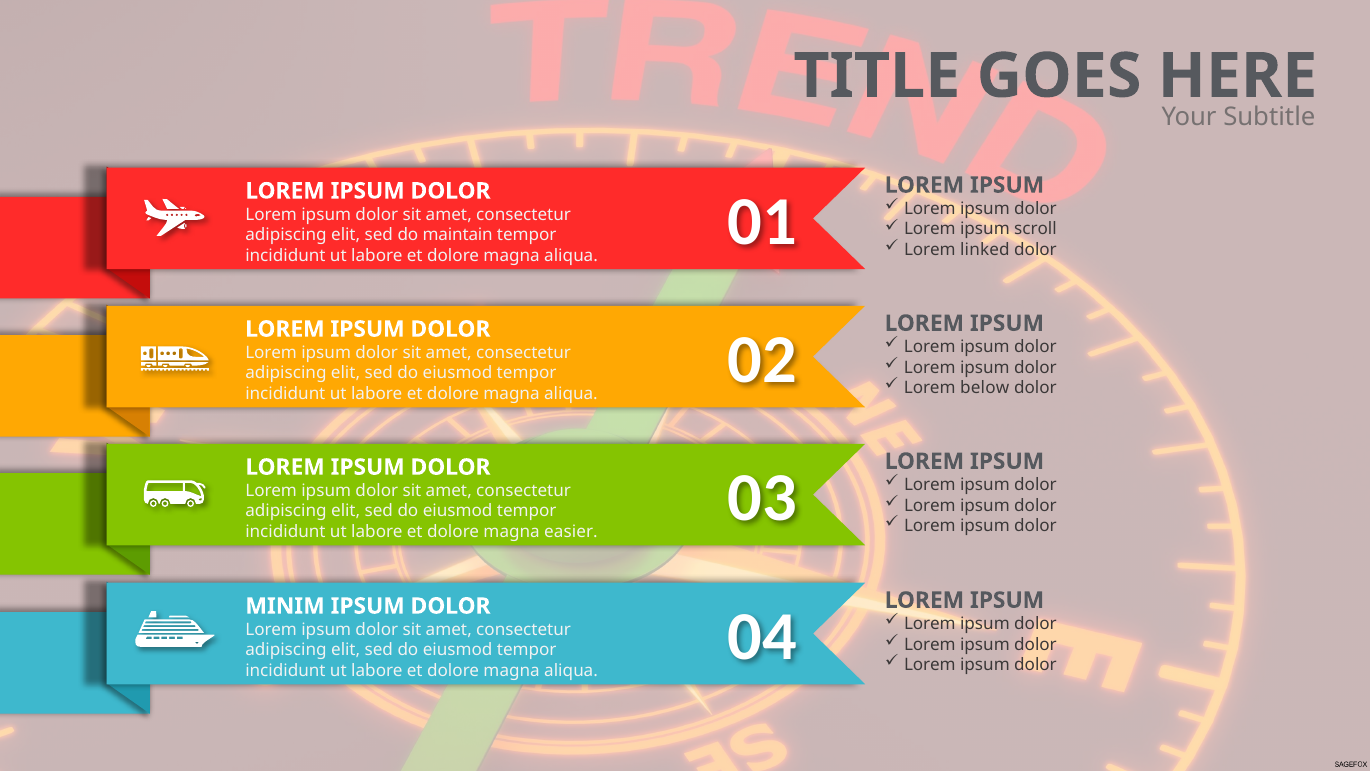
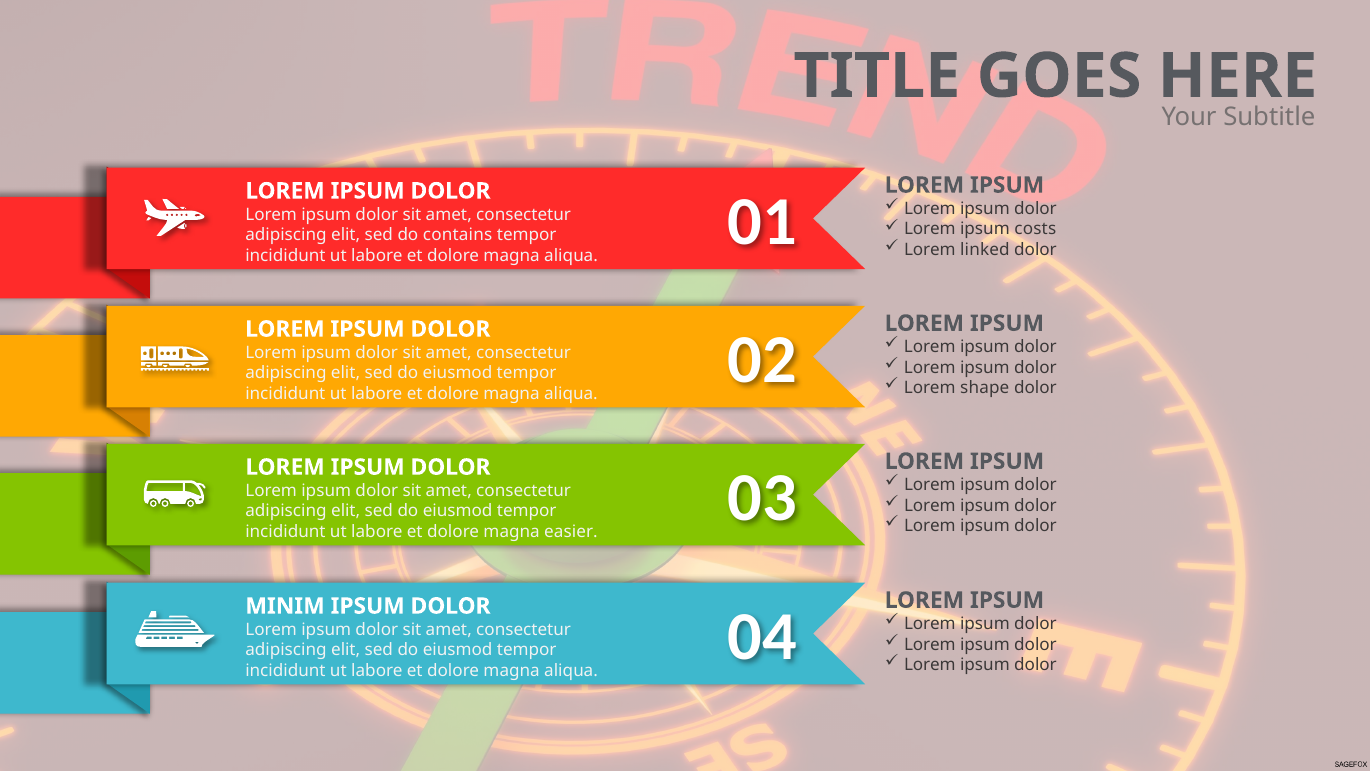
scroll: scroll -> costs (1035, 229)
maintain: maintain -> contains (458, 235)
below: below -> shape (985, 388)
